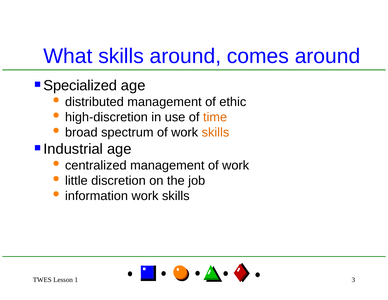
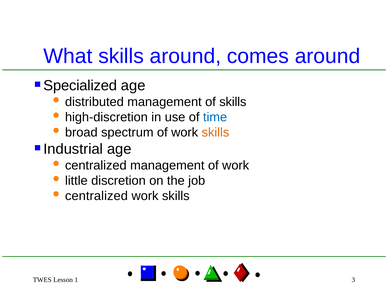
of ethic: ethic -> skills (233, 102)
time colour: orange -> blue (215, 117)
information: information -> centralized (96, 196)
